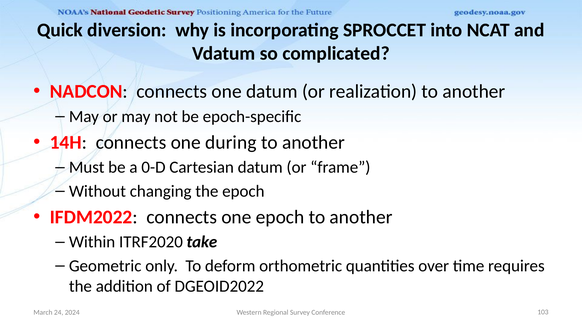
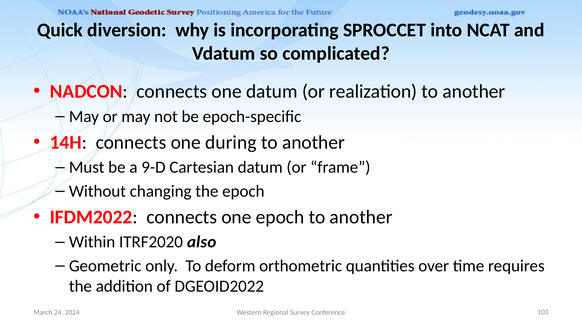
0-D: 0-D -> 9-D (153, 168)
take: take -> also (202, 242)
